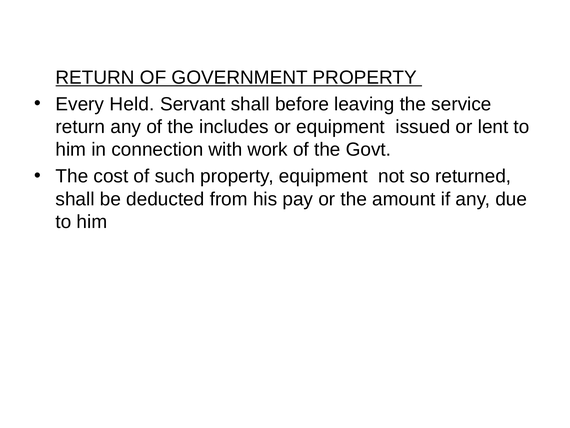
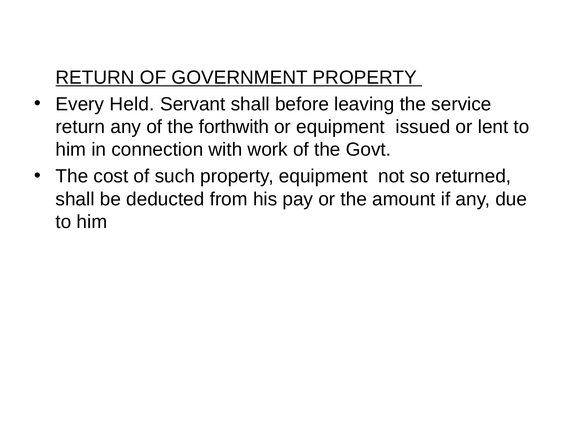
includes: includes -> forthwith (234, 127)
